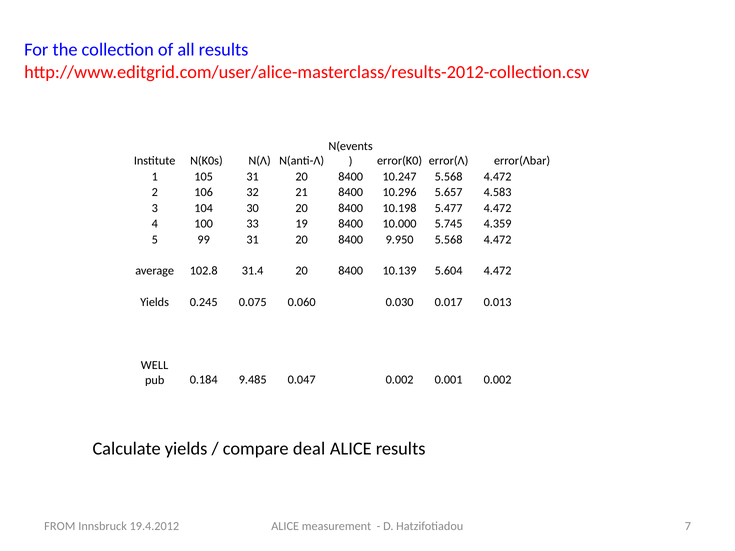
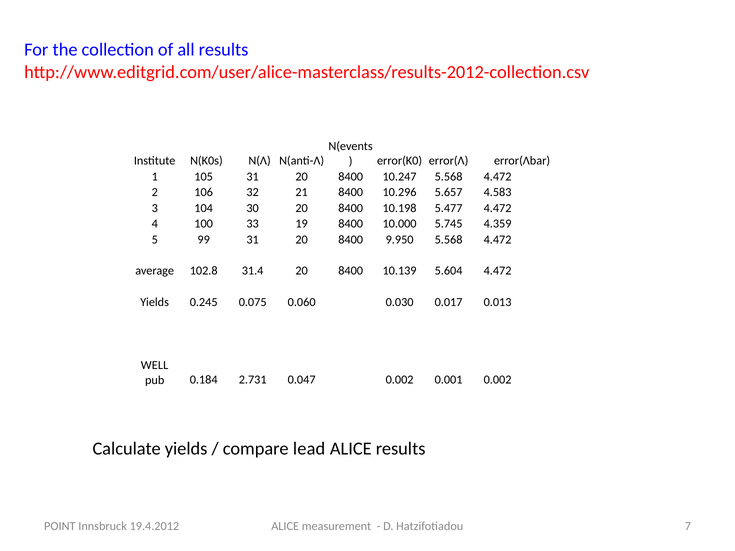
9.485: 9.485 -> 2.731 (253, 380)
deal: deal -> lead (309, 449)
FROM: FROM -> POINT (60, 526)
